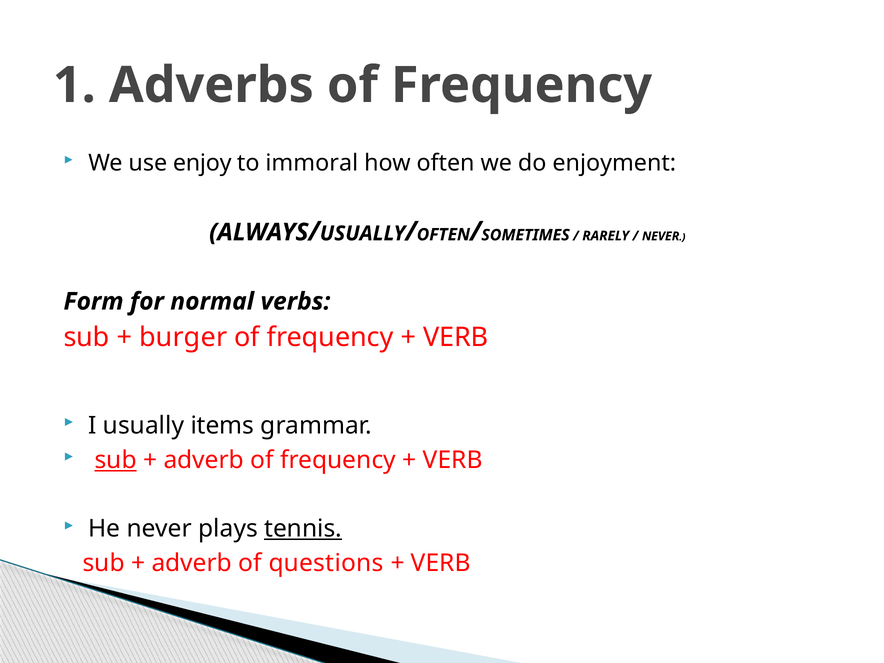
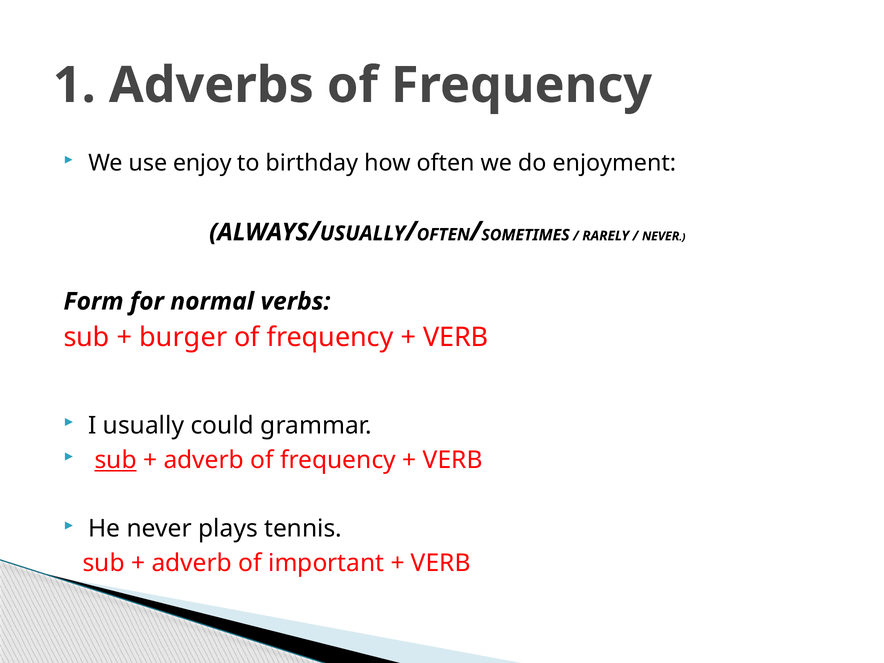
immoral: immoral -> birthday (312, 163)
items: items -> could (222, 426)
tennis underline: present -> none (303, 529)
questions: questions -> important (326, 563)
